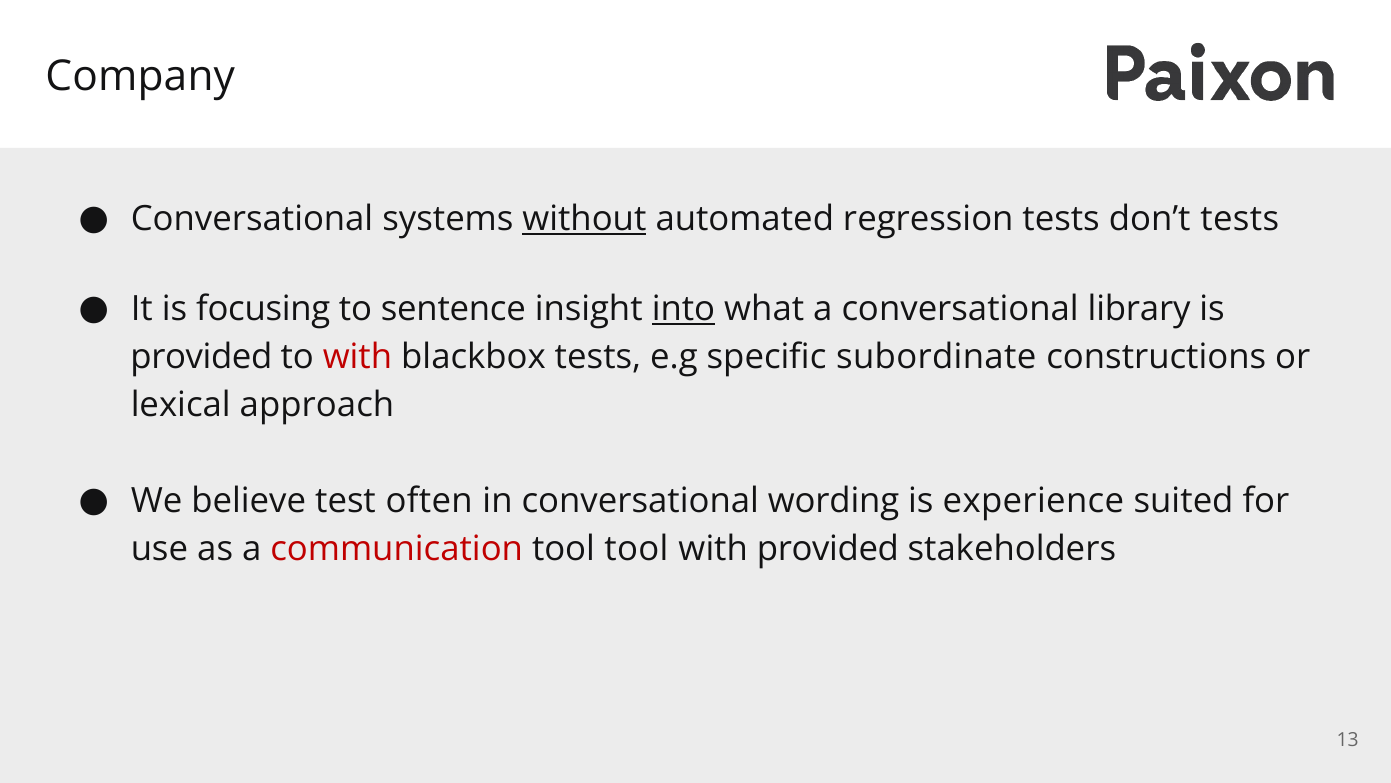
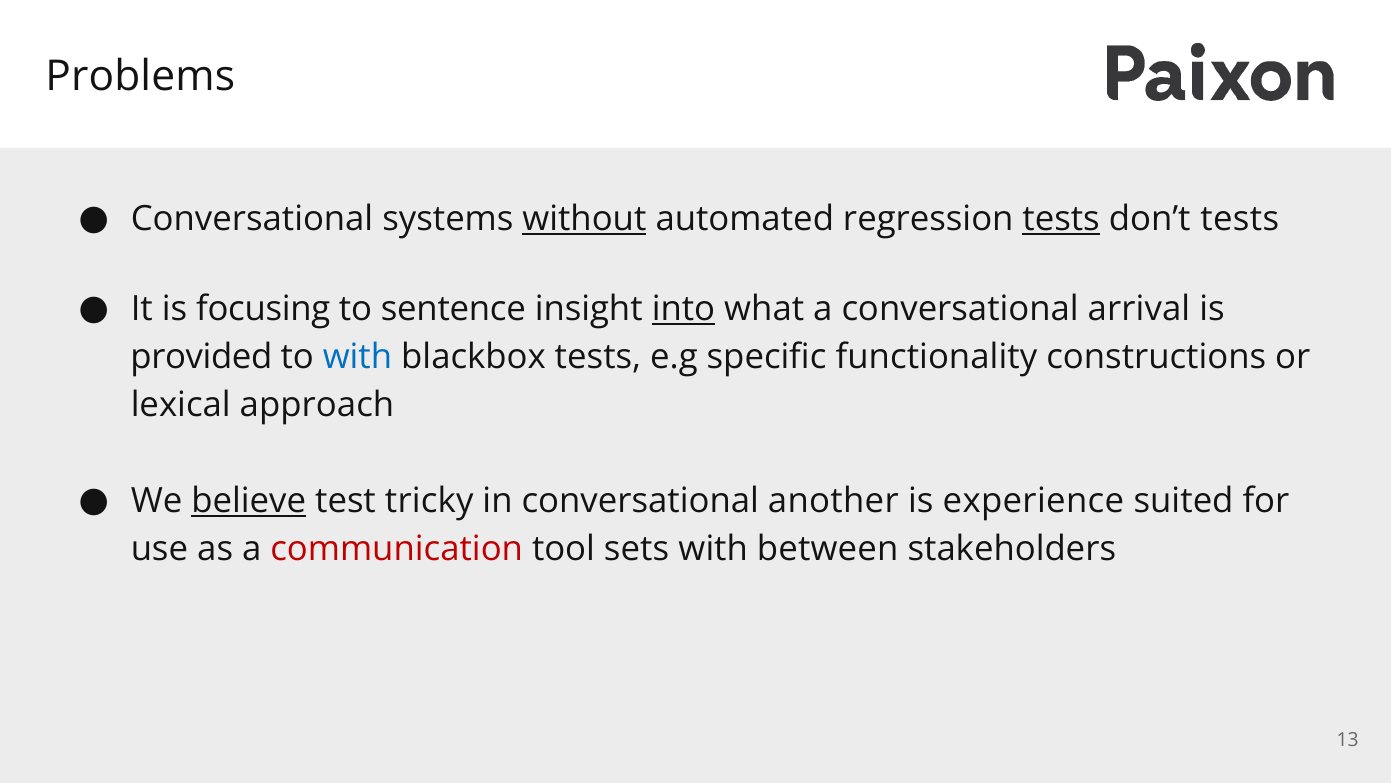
Company: Company -> Problems (140, 77)
tests underline: none -> present (1061, 219)
library: library -> arrival (1139, 308)
with colour: red -> blue (358, 356)
subordinate: subordinate -> functionality (936, 356)
believe underline: none -> present (249, 500)
often: often -> tricky (429, 500)
wording: wording -> another (833, 500)
tool tool: tool -> sets (637, 548)
with provided: provided -> between (828, 548)
